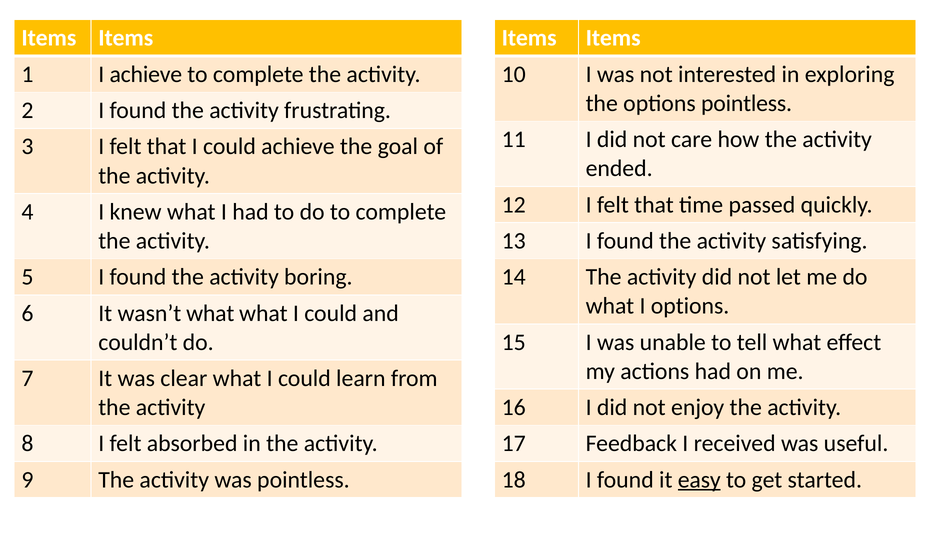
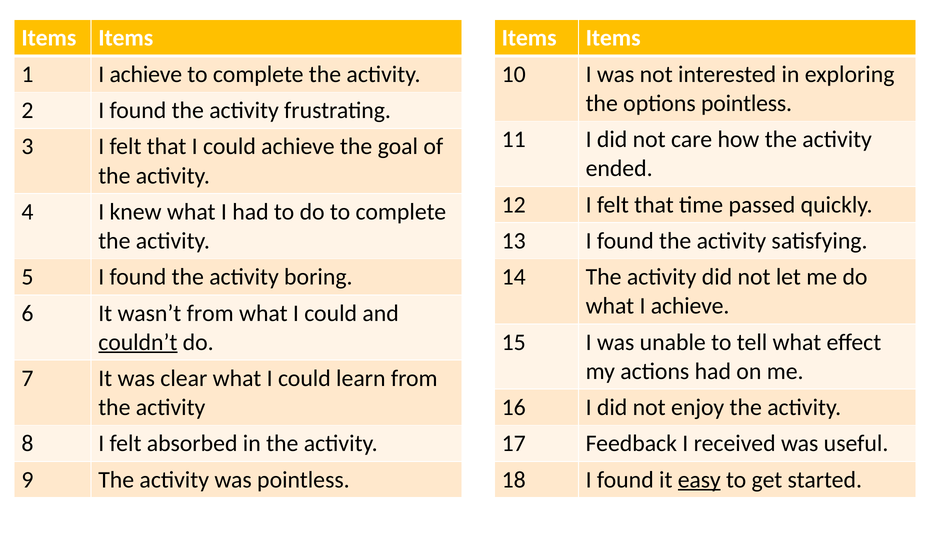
what I options: options -> achieve (690, 306)
wasn’t what: what -> from (210, 313)
couldn’t underline: none -> present (138, 342)
